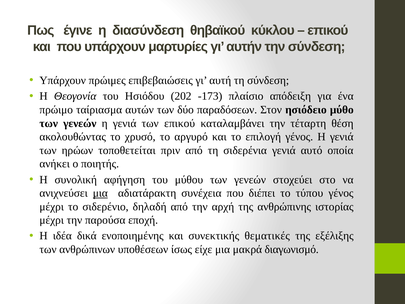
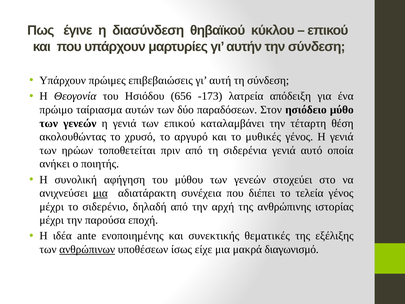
202: 202 -> 656 (181, 96)
πλαίσιο: πλαίσιο -> λατρεία (246, 96)
επιλογή: επιλογή -> μυθικές (263, 137)
τύπου: τύπου -> τελεία (310, 193)
δικά: δικά -> ante (87, 236)
ανθρώπινων underline: none -> present (87, 249)
